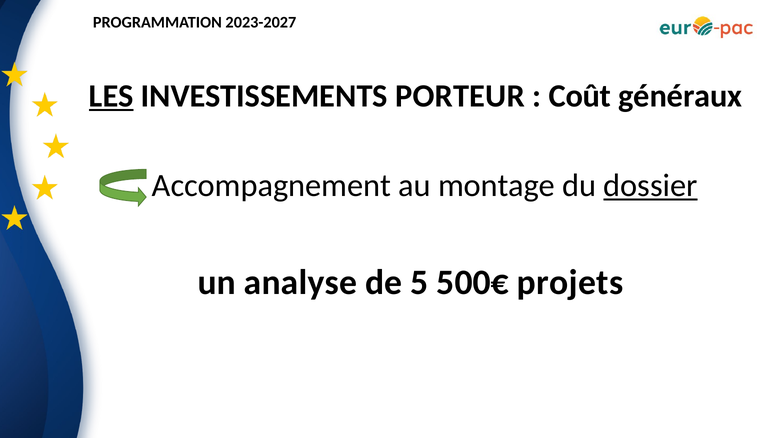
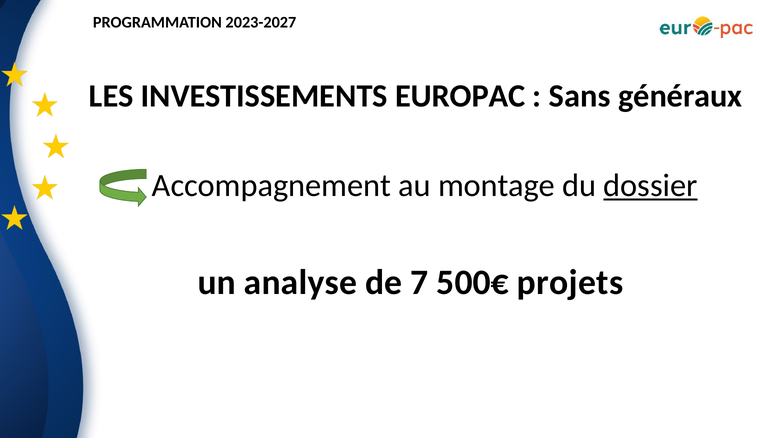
LES underline: present -> none (111, 96)
PORTEUR: PORTEUR -> EUROPAC (460, 96)
Coût: Coût -> Sans (580, 96)
5: 5 -> 7 (419, 282)
